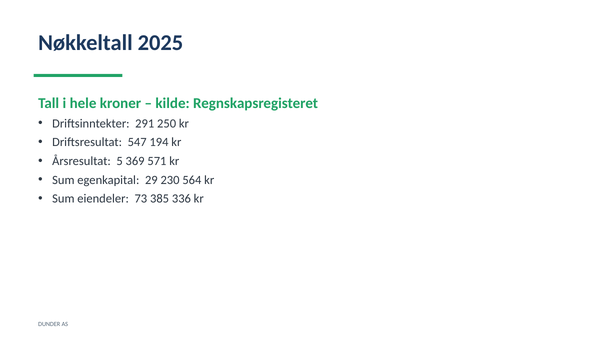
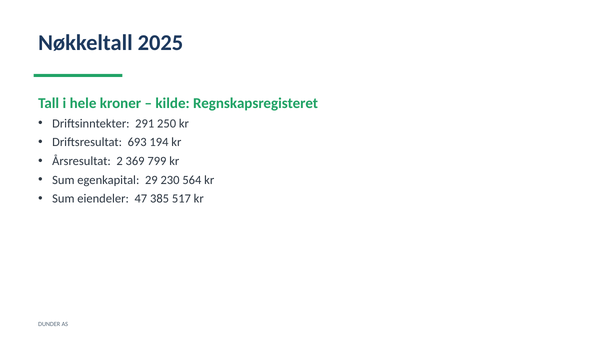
547: 547 -> 693 (137, 142)
5: 5 -> 2 (120, 161)
571: 571 -> 799 (157, 161)
73: 73 -> 47 (141, 198)
336: 336 -> 517 (181, 198)
